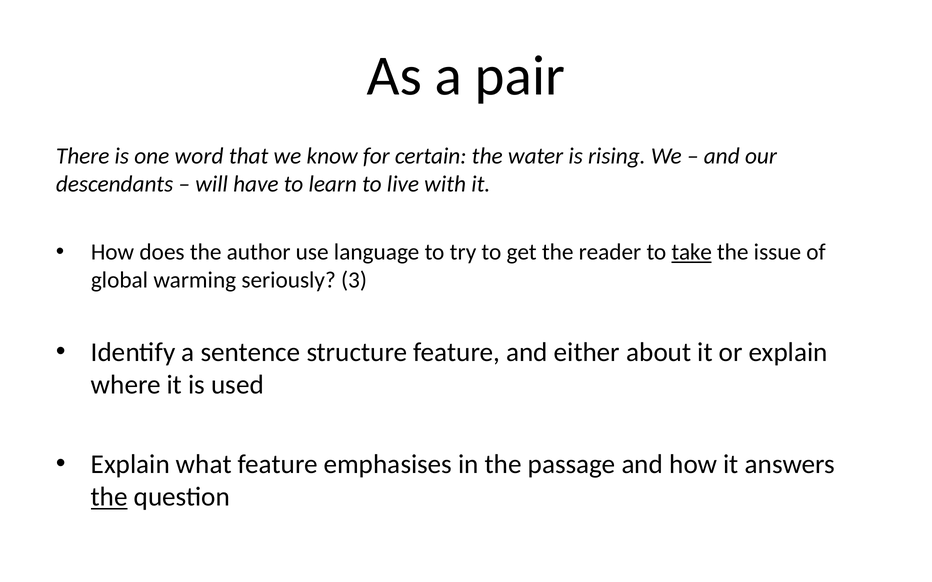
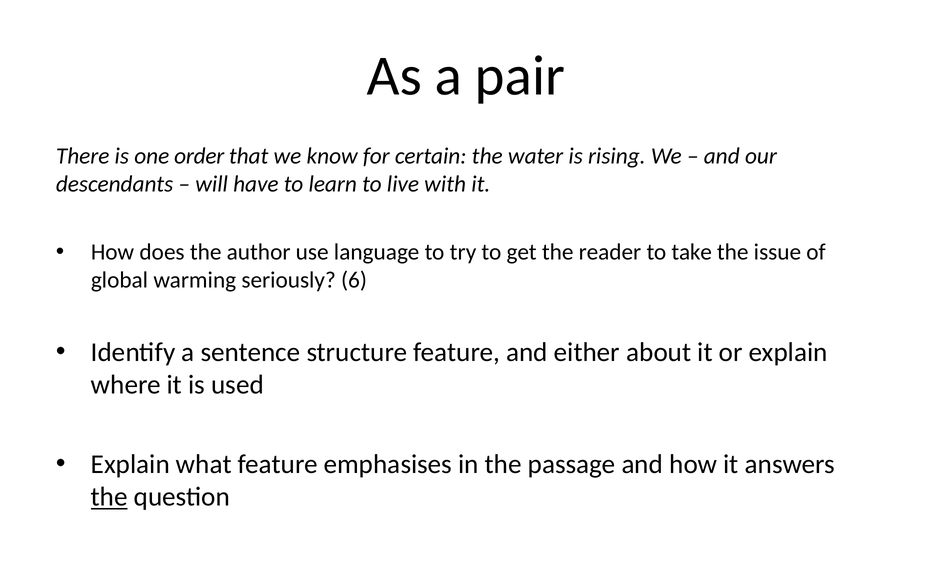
word: word -> order (199, 156)
take underline: present -> none (692, 252)
3: 3 -> 6 (354, 280)
